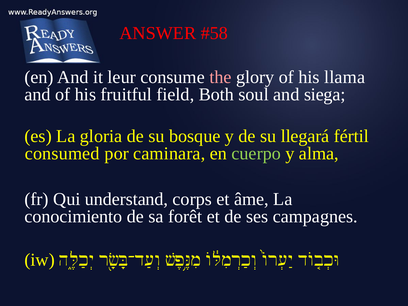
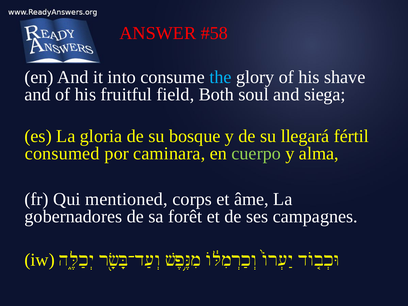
leur: leur -> into (122, 77)
the colour: pink -> light blue (220, 77)
llama: llama -> shave (345, 77)
understand: understand -> mentioned (126, 199)
conocimiento: conocimiento -> gobernadores (73, 216)
